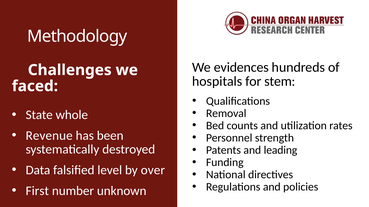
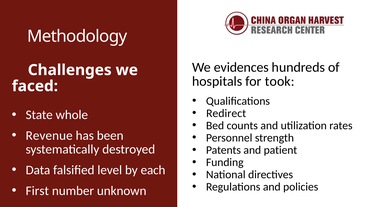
stem: stem -> took (280, 82)
Removal: Removal -> Redirect (226, 114)
leading: leading -> patient (280, 150)
over: over -> each (153, 171)
